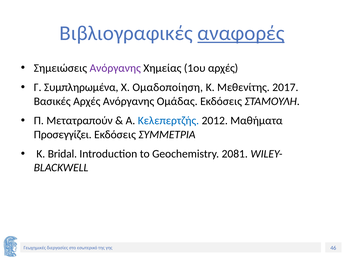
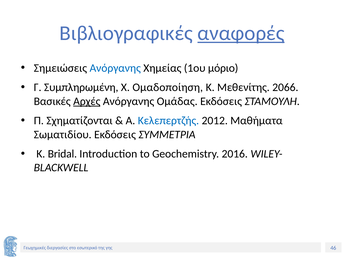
Ανόργανης colour: purple -> blue (115, 68)
1ου αρχές: αρχές -> μόριο (223, 68)
Συμπληρωμένα: Συμπληρωμένα -> Συμπληρωμένη (81, 87)
2017: 2017 -> 2066 (285, 87)
Αρχές underline: none -> present (87, 101)
Μετατραπούν: Μετατραπούν -> Σχηματίζονται (80, 121)
Προσεγγίζει: Προσεγγίζει -> Σωματιδίου (63, 134)
2081: 2081 -> 2016 (235, 154)
